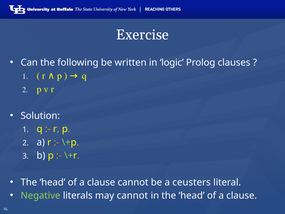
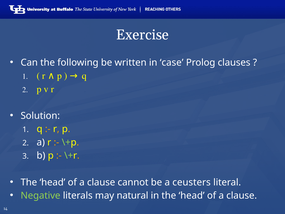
logic: logic -> case (172, 62)
may cannot: cannot -> natural (132, 195)
